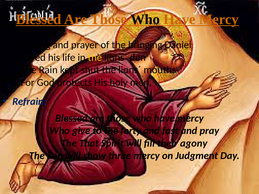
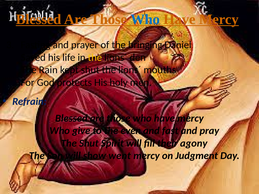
Who colour: black -> blue (145, 19)
forty: forty -> even (131, 131)
The That: That -> Shut (89, 143)
three: three -> went (120, 156)
